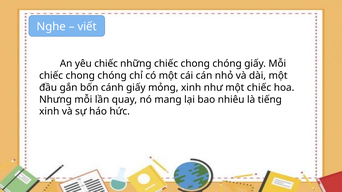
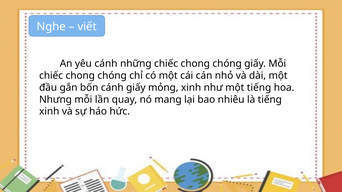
yêu chiếc: chiếc -> cánh (106, 64)
một chiếc: chiếc -> tiếng (259, 88)
